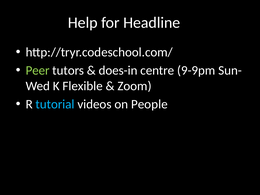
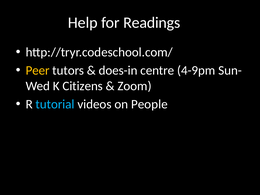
Headline: Headline -> Readings (152, 23)
Peer colour: light green -> yellow (38, 70)
9-9pm: 9-9pm -> 4-9pm (196, 70)
Flexible: Flexible -> Citizens (83, 86)
